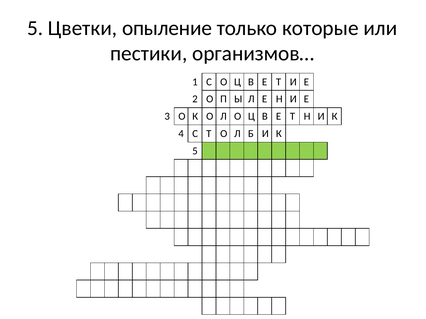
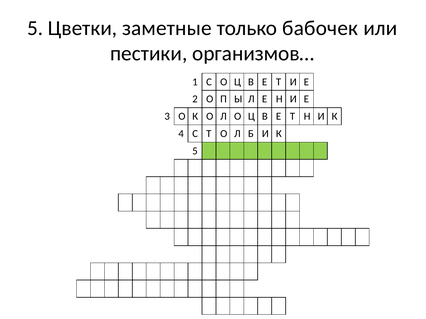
опыление: опыление -> заметные (167, 28)
которые: которые -> бабочек (320, 28)
